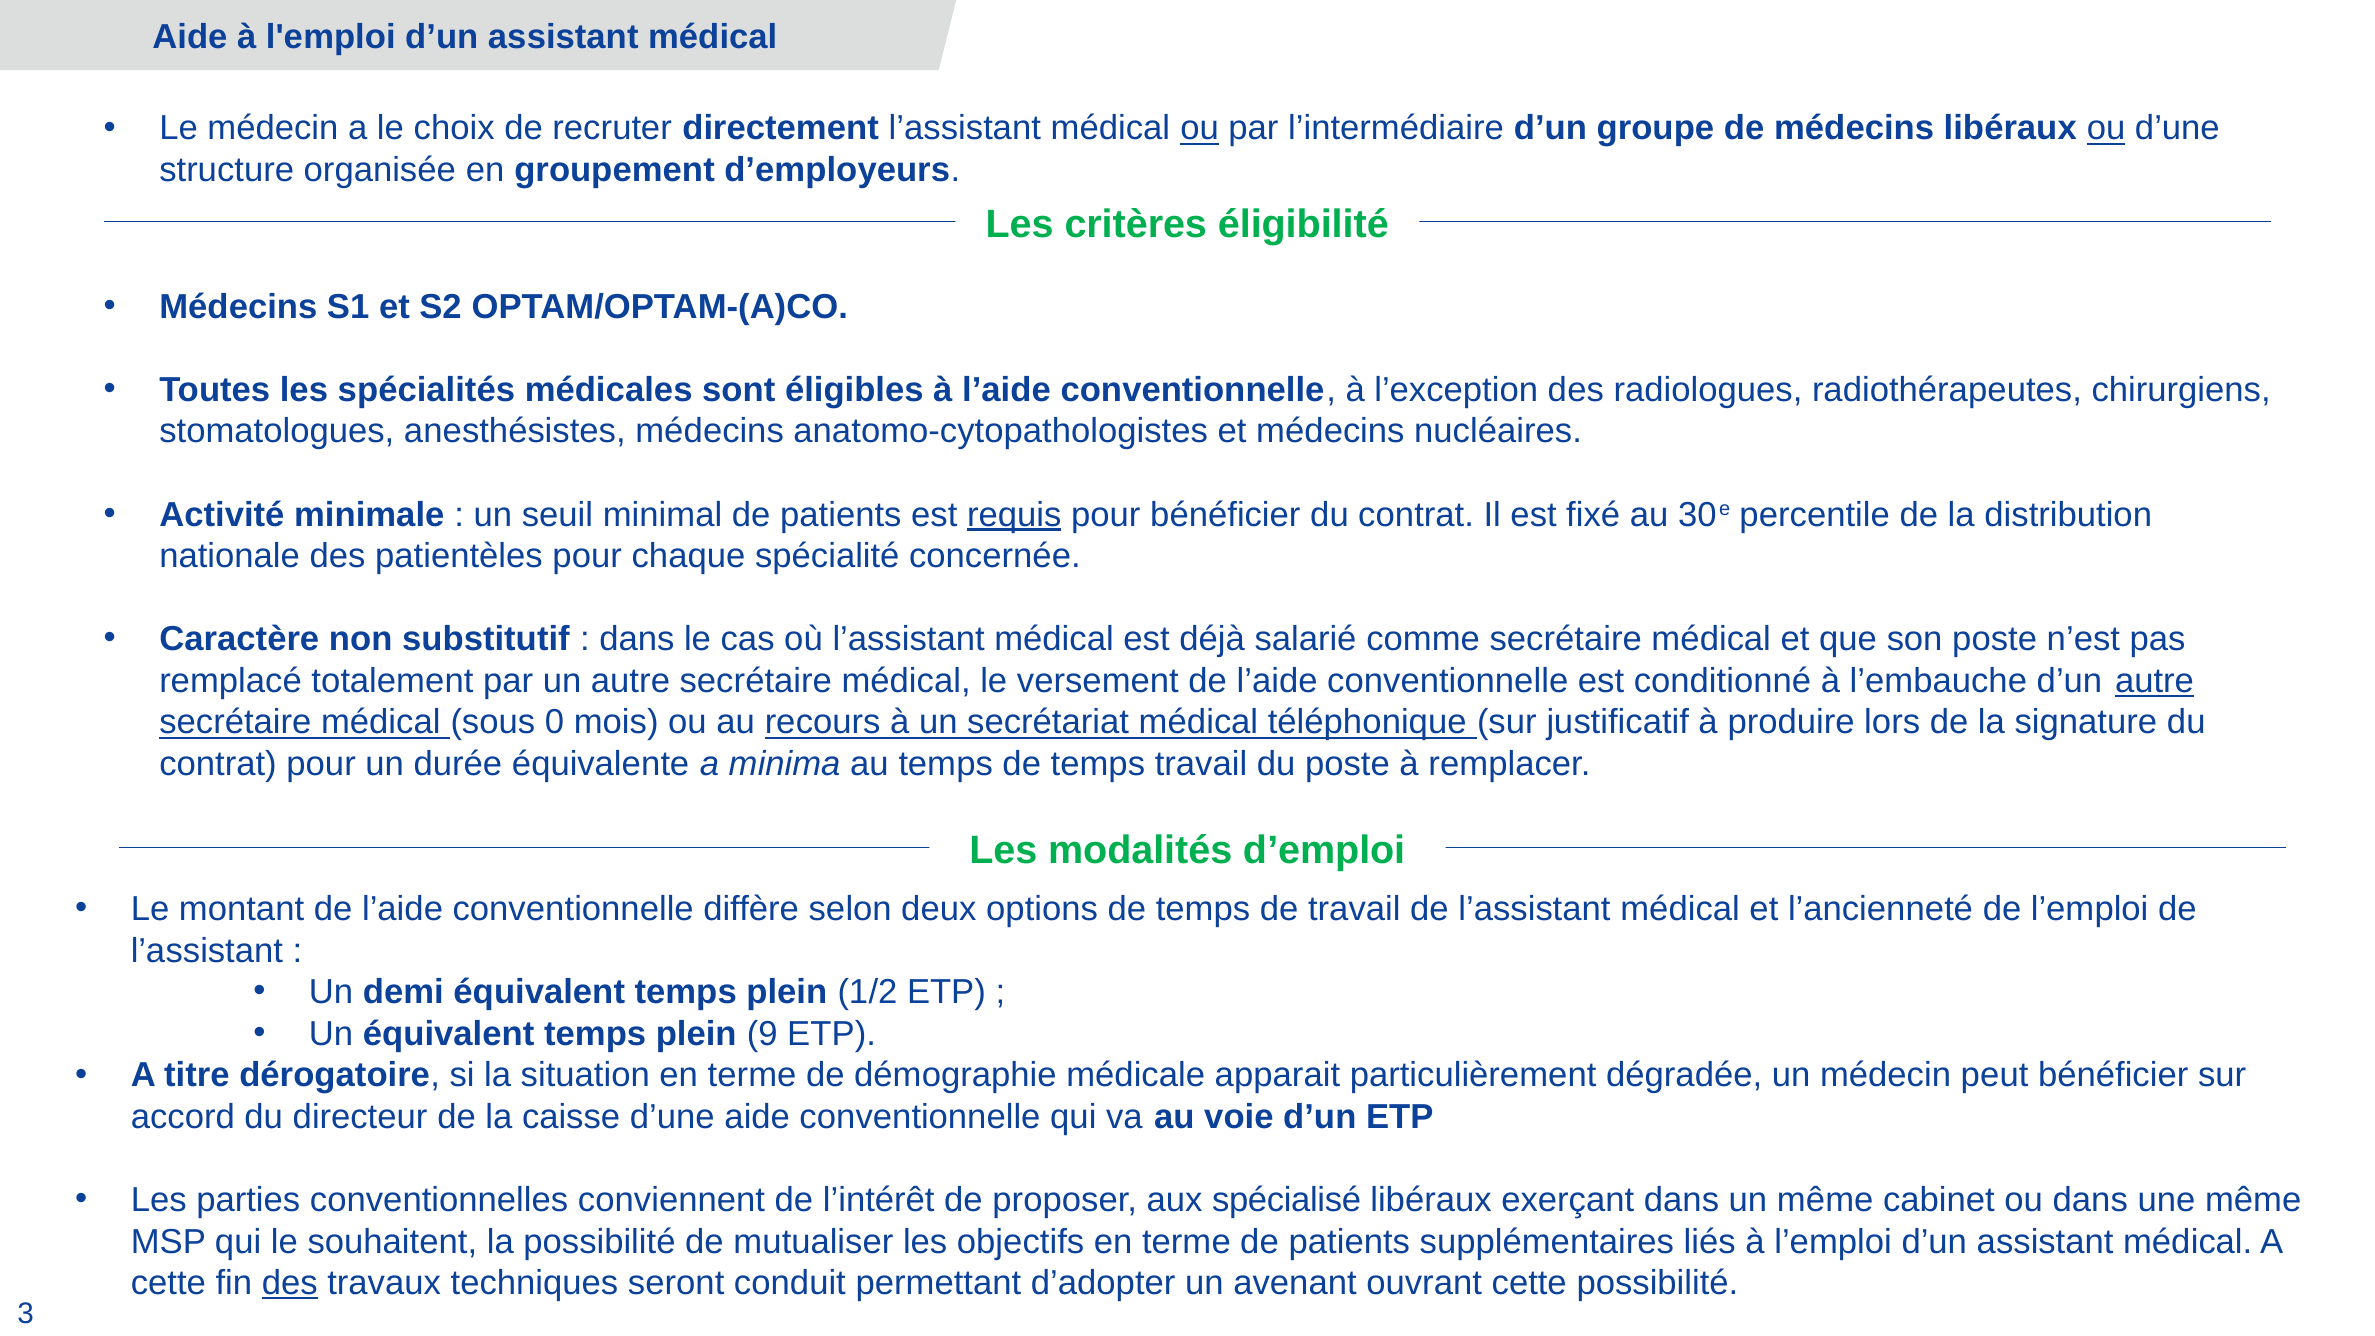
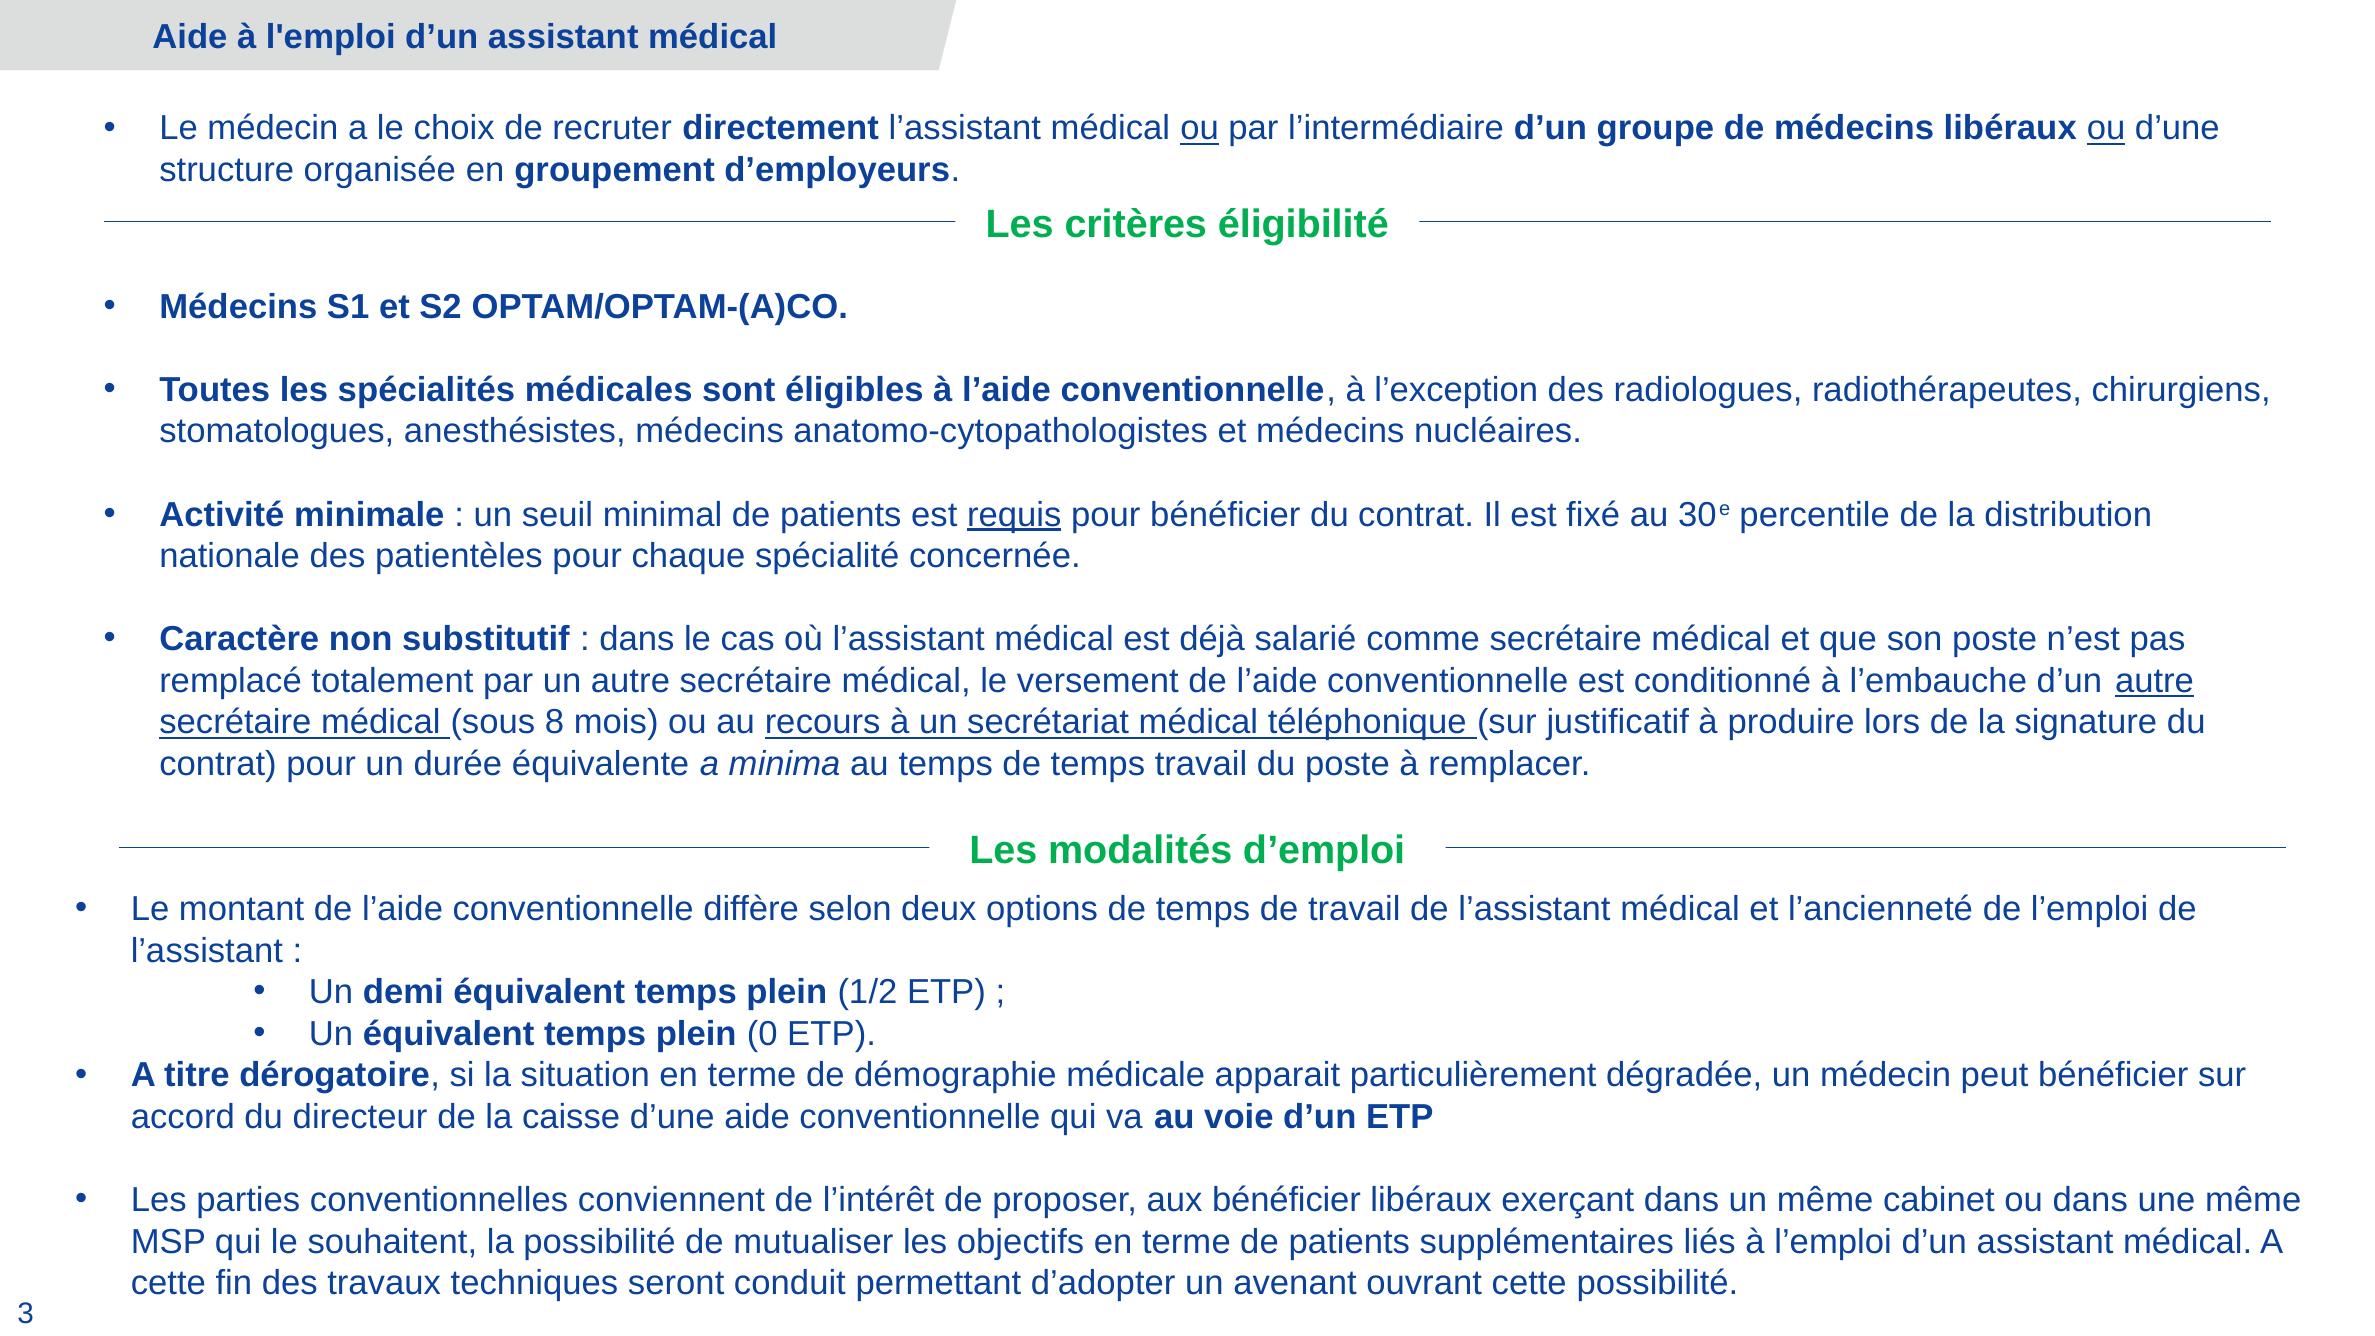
0: 0 -> 8 (554, 723)
9: 9 -> 0 (762, 1034)
aux spécialisé: spécialisé -> bénéficier (1286, 1200)
des underline: present -> none (290, 1283)
